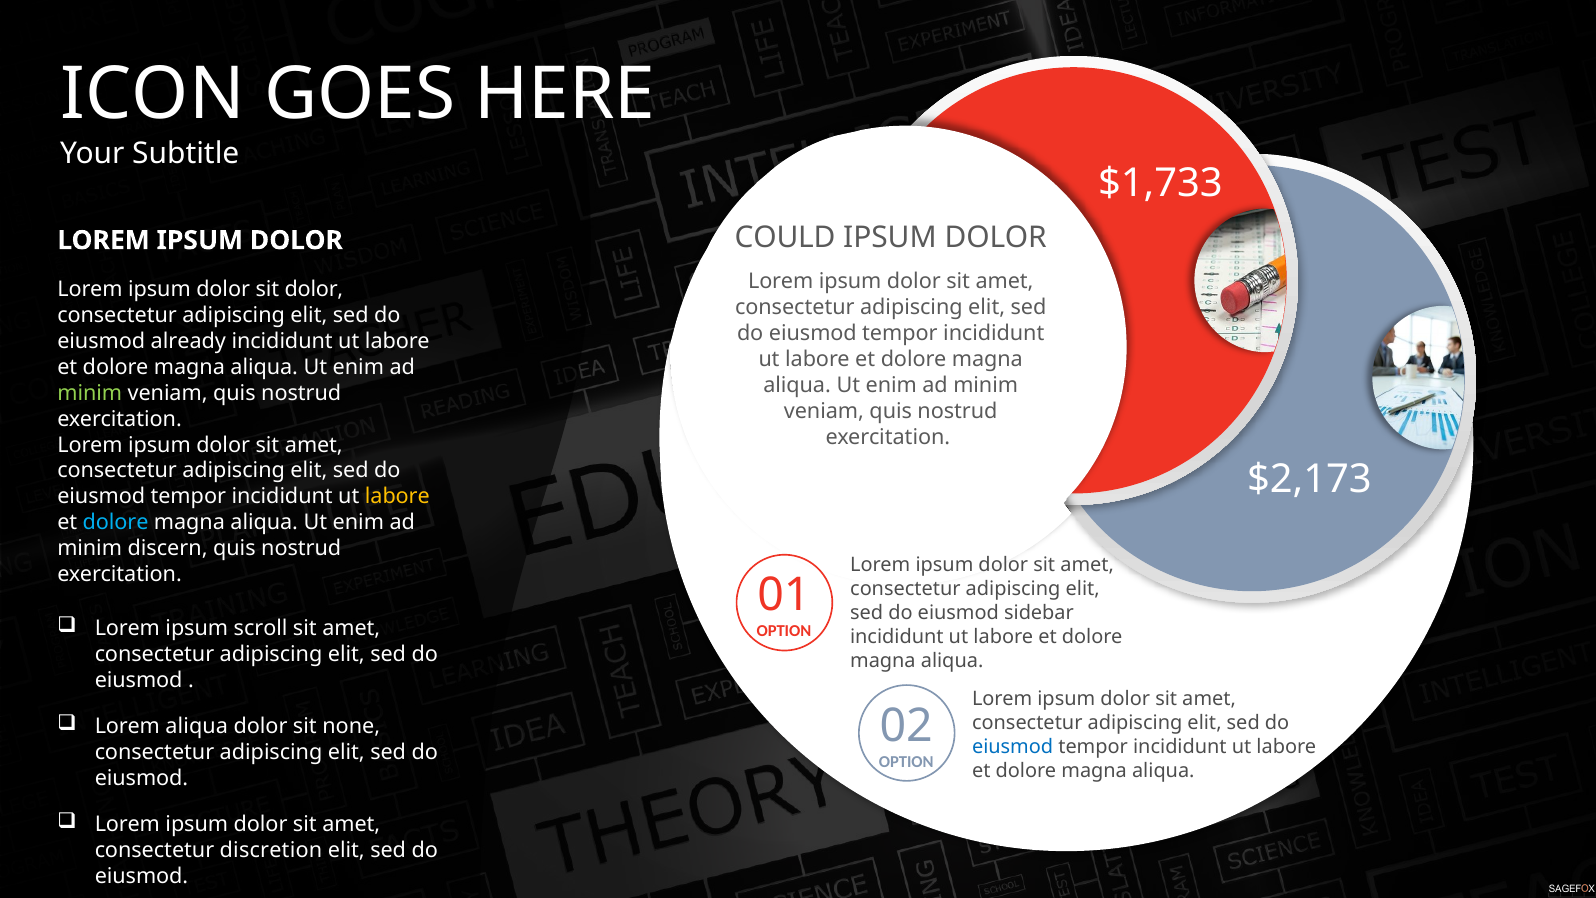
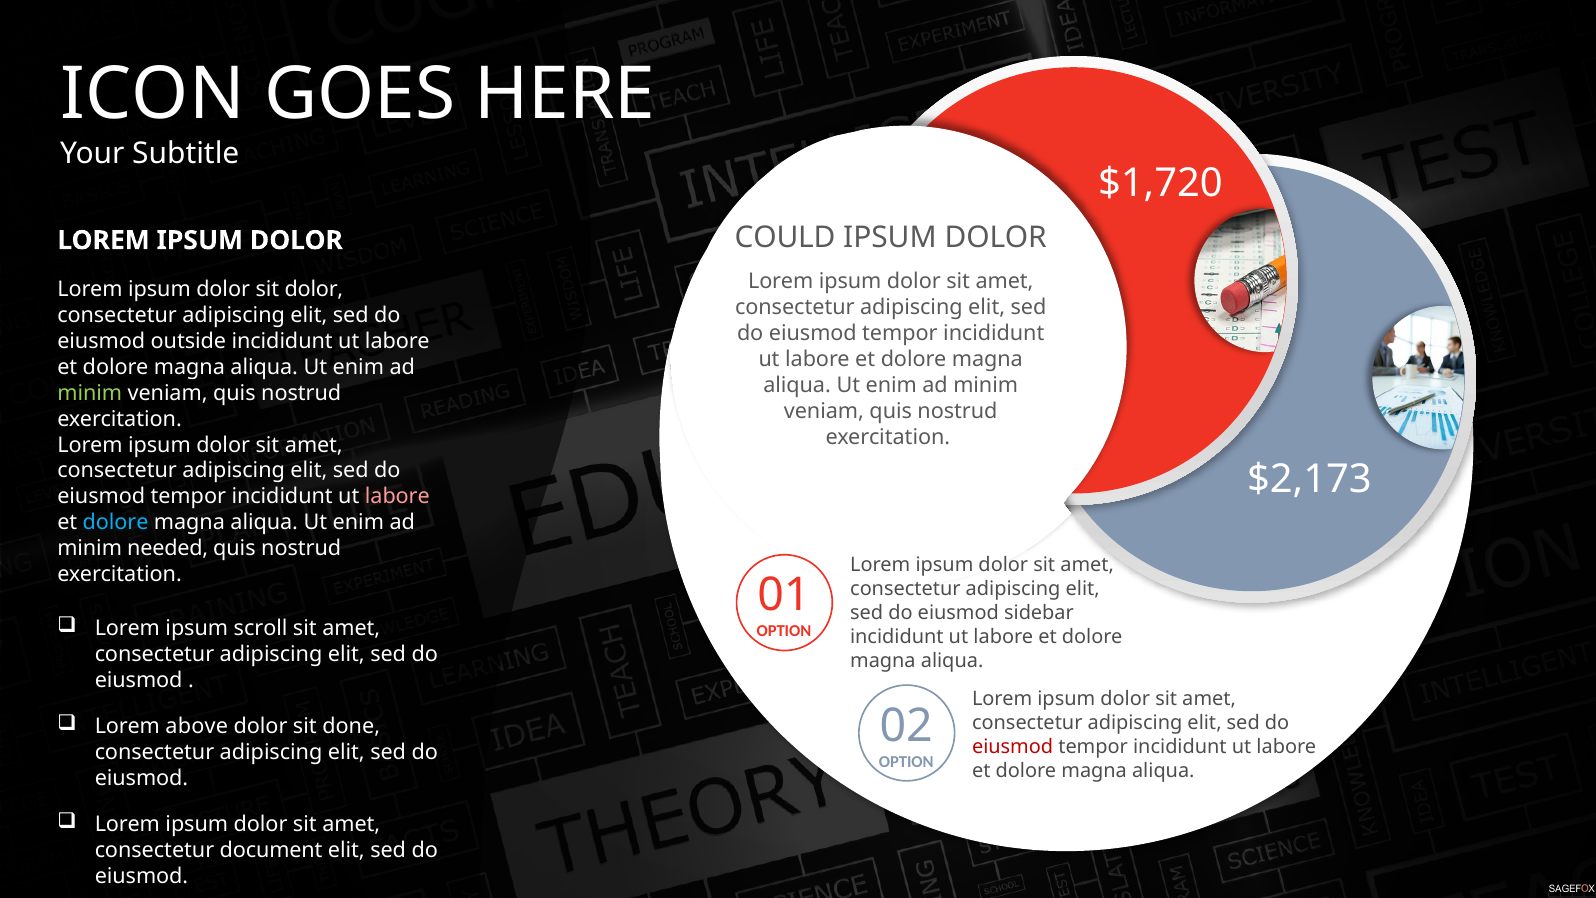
$1,733: $1,733 -> $1,720 (1160, 183)
already: already -> outside (188, 341)
labore colour: yellow -> pink (397, 497)
discern: discern -> needed (168, 549)
Lorem aliqua: aliqua -> above (197, 726)
none: none -> done (351, 726)
eiusmod colour: blue -> red (1013, 746)
discretion: discretion -> document (271, 850)
